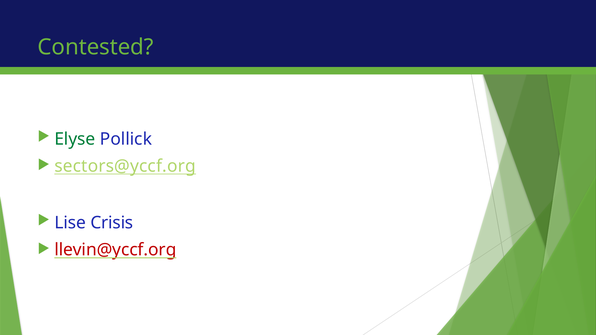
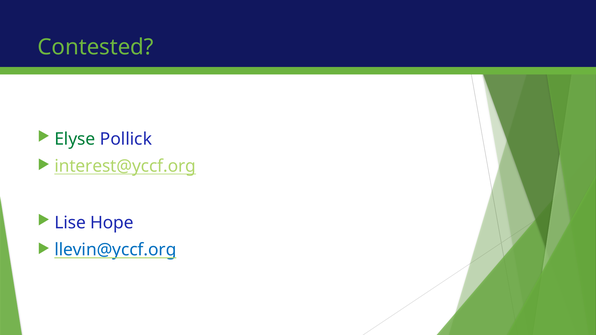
sectors@yccf.org: sectors@yccf.org -> interest@yccf.org (125, 166)
Crisis: Crisis -> Hope (112, 223)
llevin@yccf.org colour: red -> blue (115, 250)
